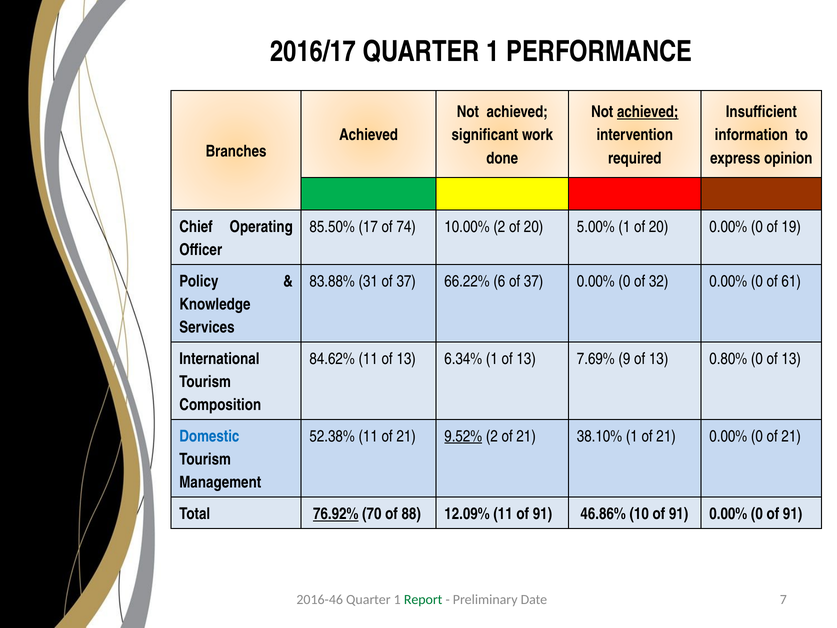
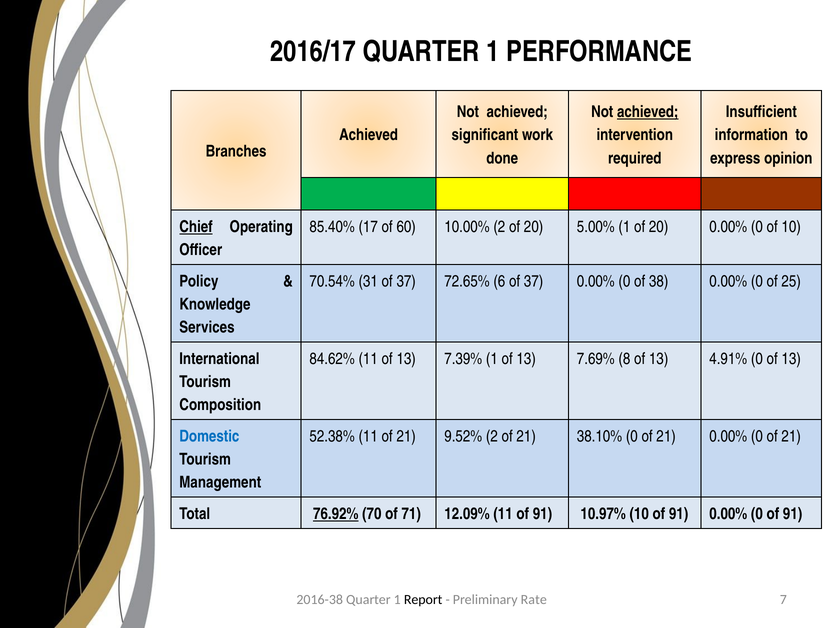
85.50%: 85.50% -> 85.40% (332, 227)
74: 74 -> 60 (406, 227)
of 19: 19 -> 10 (791, 227)
Chief underline: none -> present (196, 227)
83.88%: 83.88% -> 70.54% (332, 281)
66.22%: 66.22% -> 72.65% (467, 281)
32: 32 -> 38 (659, 281)
61: 61 -> 25 (791, 281)
6.34%: 6.34% -> 7.39% (463, 359)
9: 9 -> 8 (624, 359)
0.80%: 0.80% -> 4.91% (728, 359)
9.52% underline: present -> none (463, 436)
38.10% 1: 1 -> 0 (632, 436)
88: 88 -> 71 (411, 514)
46.86%: 46.86% -> 10.97% (603, 514)
2016-46: 2016-46 -> 2016-38 (320, 599)
Report colour: green -> black (423, 599)
Date: Date -> Rate (534, 599)
